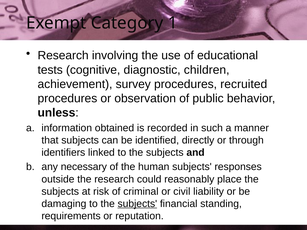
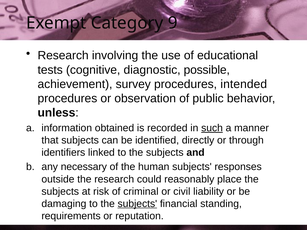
1: 1 -> 9 (173, 23)
children: children -> possible (207, 70)
recruited: recruited -> intended (244, 84)
such underline: none -> present (212, 128)
